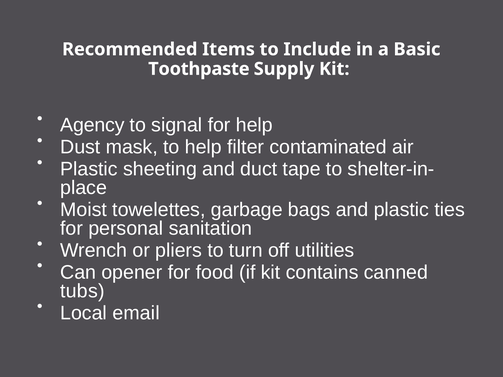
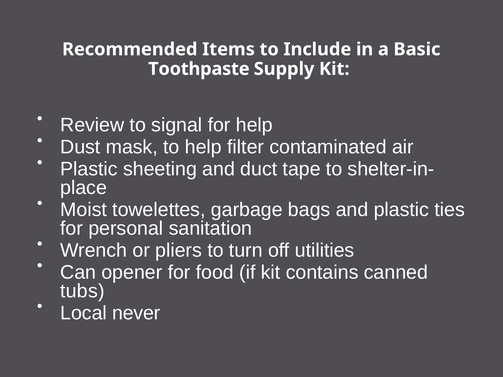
Agency: Agency -> Review (92, 125)
email: email -> never (136, 313)
